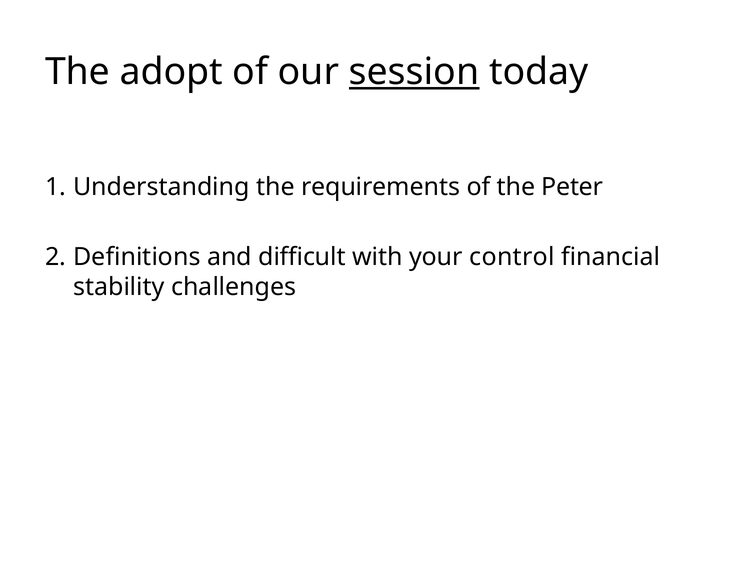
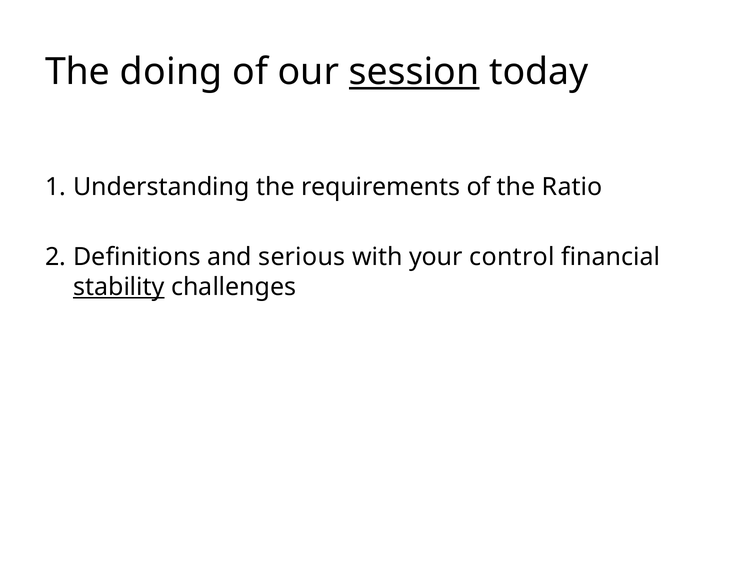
adopt: adopt -> doing (171, 72)
Peter: Peter -> Ratio (572, 187)
difficult: difficult -> serious (302, 257)
stability underline: none -> present (119, 287)
